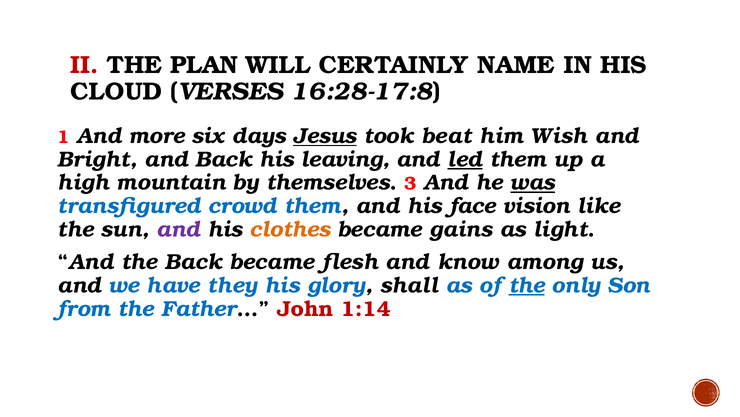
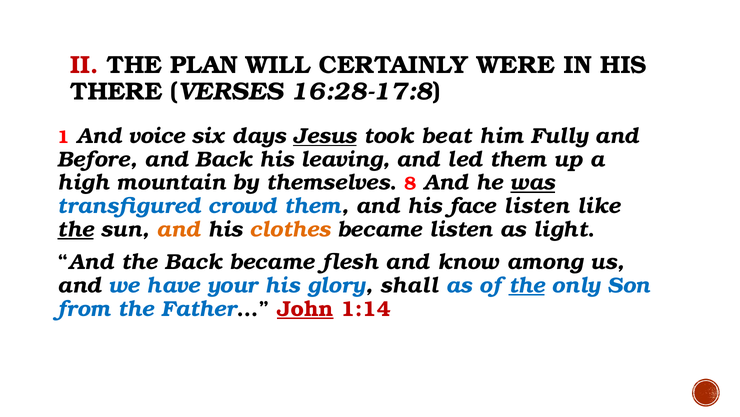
NAME: NAME -> WERE (516, 65)
CLOUD: CLOUD -> THERE (116, 91)
more: more -> voice (157, 136)
Wish: Wish -> Fully (559, 136)
Bright: Bright -> Before (97, 159)
led underline: present -> none (465, 159)
3: 3 -> 8 (410, 184)
face vision: vision -> listen (536, 206)
the underline: none -> present (76, 229)
and colour: purple -> orange (178, 229)
became gains: gains -> listen (461, 229)
they: they -> your (232, 285)
John underline: none -> present (305, 308)
